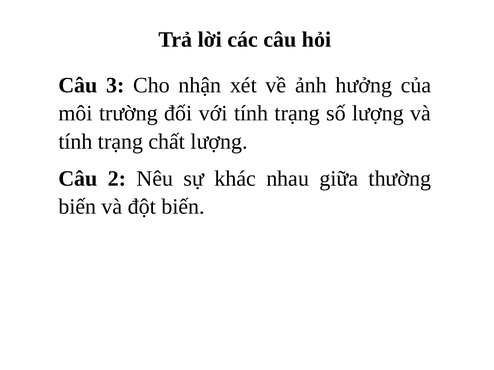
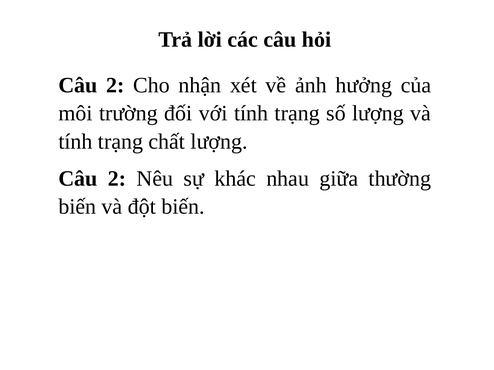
3: 3 -> 2 (115, 85)
